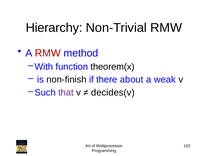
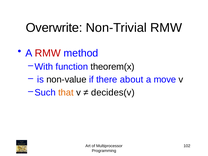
Hierarchy: Hierarchy -> Overwrite (54, 28)
non-finish: non-finish -> non-value (66, 80)
weak: weak -> move (165, 80)
that colour: purple -> orange (66, 93)
